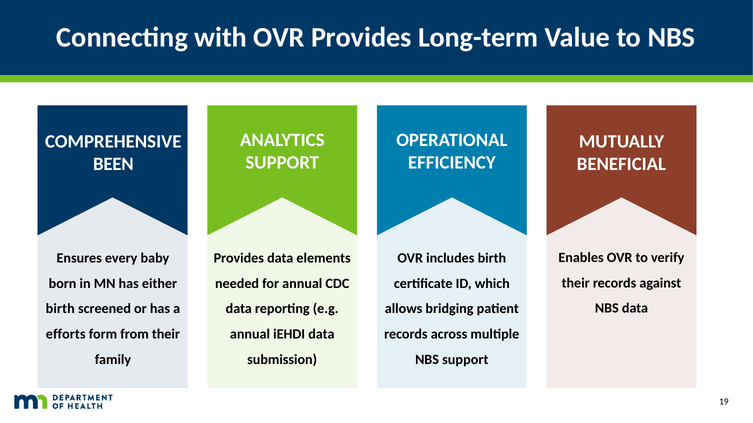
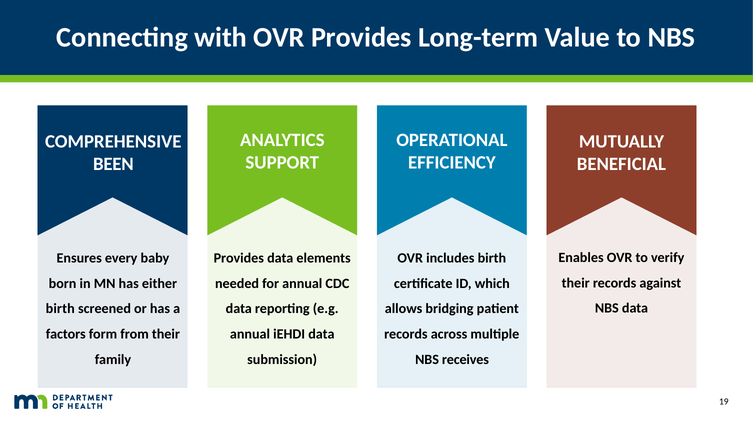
efforts: efforts -> factors (66, 335)
NBS support: support -> receives (465, 360)
